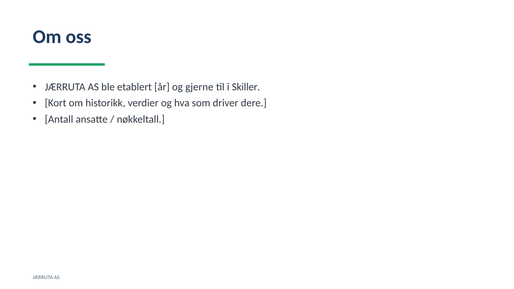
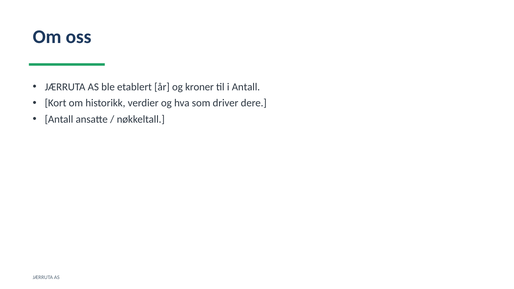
gjerne: gjerne -> kroner (199, 87)
i Skiller: Skiller -> Antall (246, 87)
